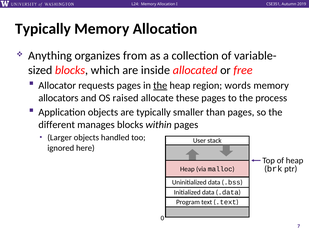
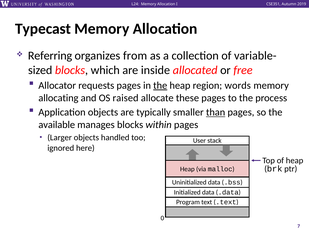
Typically: Typically -> Typecast (43, 29)
Anything: Anything -> Referring (50, 56)
allocators: allocators -> allocating (58, 98)
than underline: none -> present (216, 112)
different: different -> available (57, 125)
